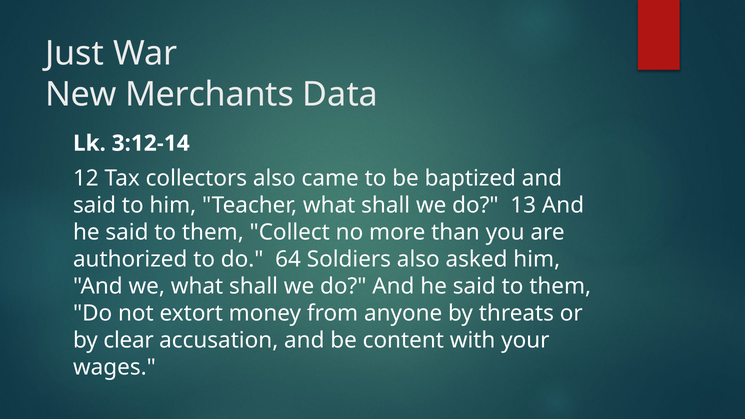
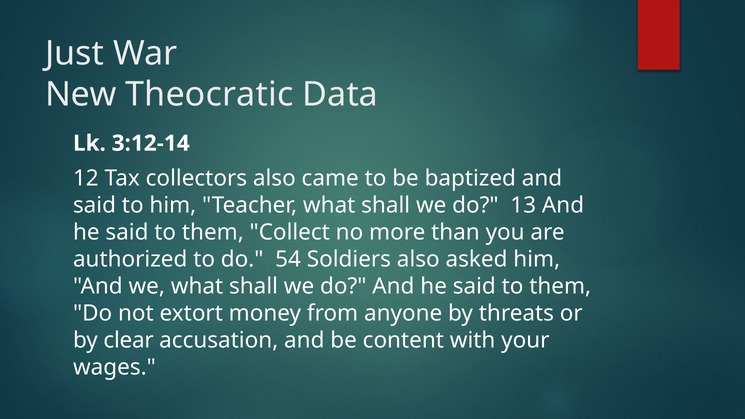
Merchants: Merchants -> Theocratic (209, 94)
64: 64 -> 54 (288, 259)
